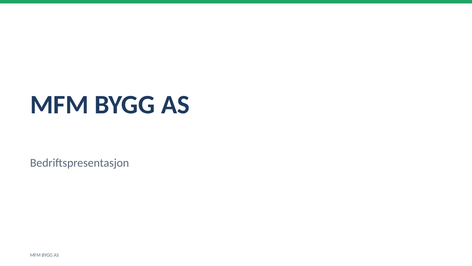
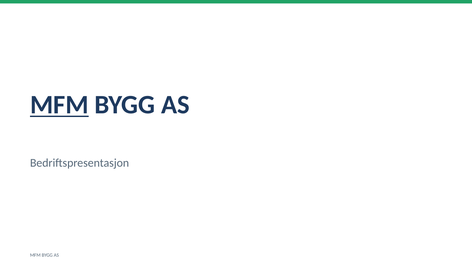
MFM underline: none -> present (59, 105)
